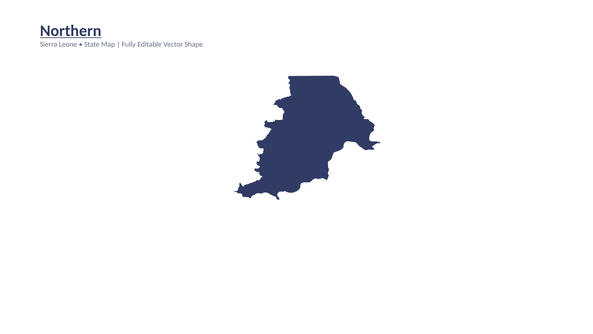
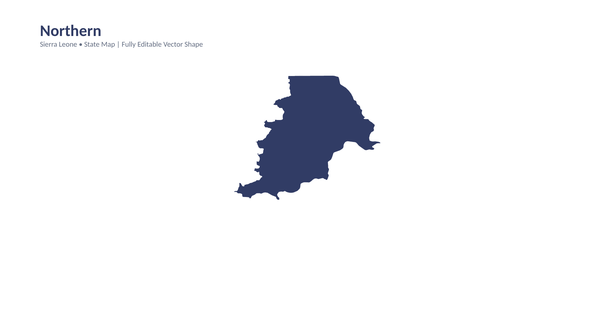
Northern underline: present -> none (71, 31)
